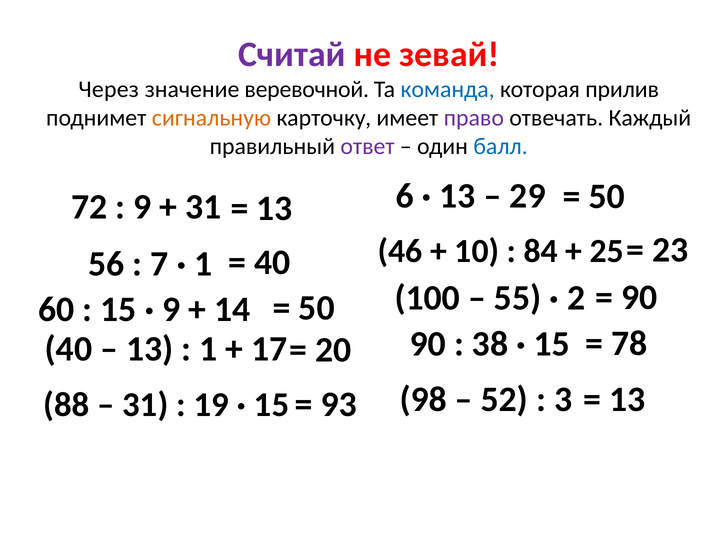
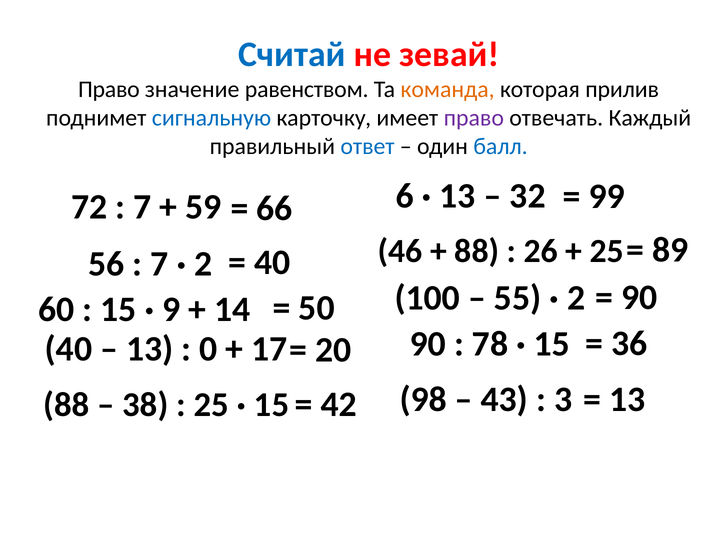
Считай colour: purple -> blue (292, 55)
Через: Через -> Право (109, 90)
веревочной: веревочной -> равенством (307, 90)
команда colour: blue -> orange (448, 90)
сигнальную colour: orange -> blue (212, 118)
ответ colour: purple -> blue (368, 147)
29: 29 -> 32 (528, 196)
50: 50 -> 99 (607, 197)
9: 9 -> 7 (142, 207)
31: 31 -> 59 (203, 207)
13: 13 -> 66 (274, 209)
10: 10 -> 88 (477, 251)
84: 84 -> 26 (541, 251)
23: 23 -> 89 (670, 250)
1: 1 -> 2 (203, 264)
38: 38 -> 78 (490, 344)
78: 78 -> 36 (629, 344)
1: 1 -> 0 (208, 349)
52: 52 -> 43 (504, 400)
31: 31 -> 38 (145, 405)
19: 19 -> 25 (211, 405)
93: 93 -> 42 (339, 405)
